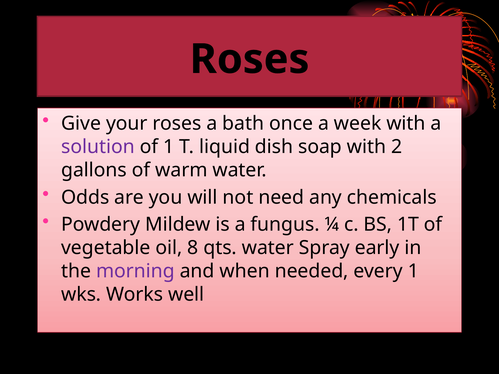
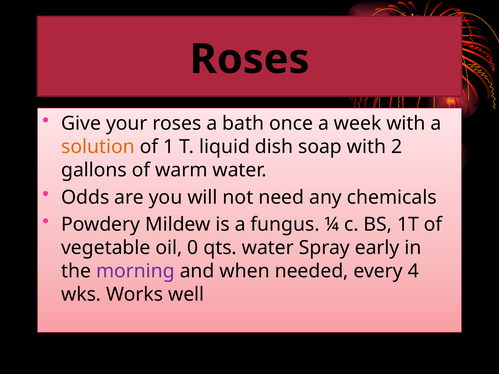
solution colour: purple -> orange (98, 147)
8: 8 -> 0 (193, 248)
every 1: 1 -> 4 (413, 271)
